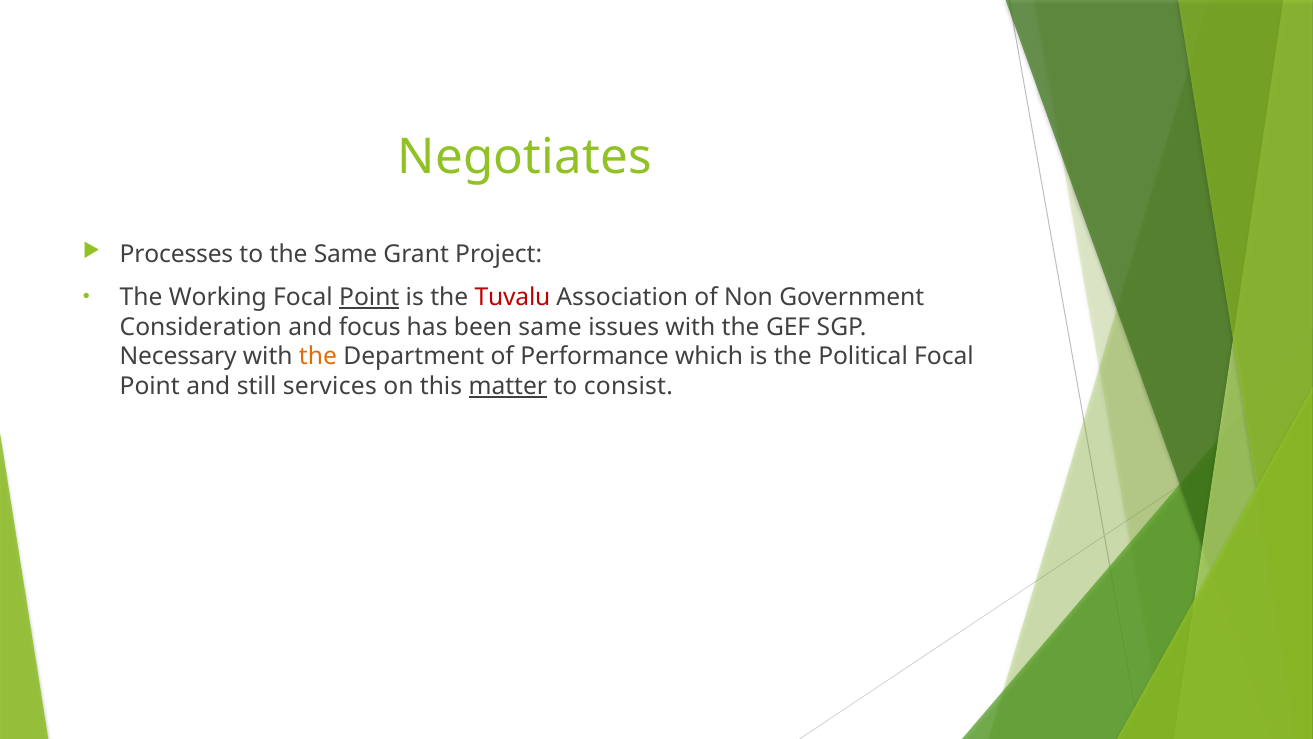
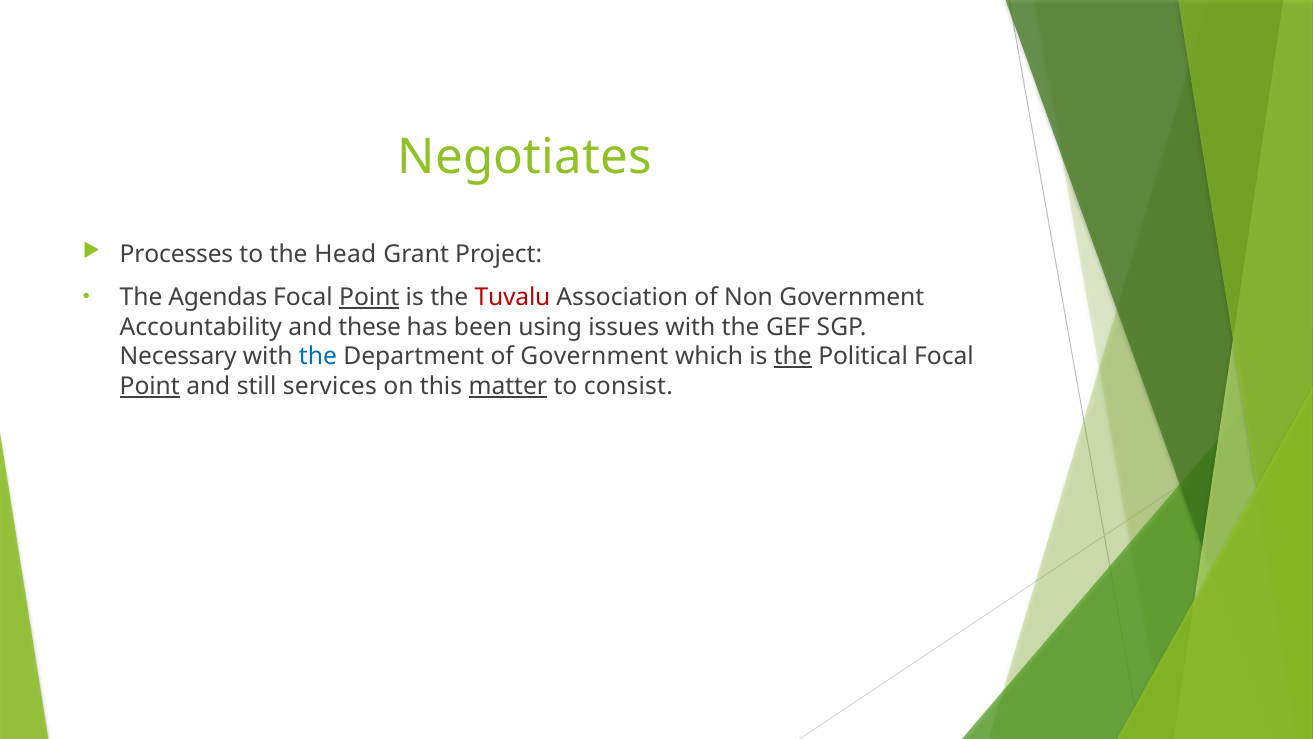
the Same: Same -> Head (345, 254)
Working: Working -> Agendas (218, 297)
Consideration: Consideration -> Accountability (201, 327)
focus: focus -> these (370, 327)
been same: same -> using (550, 327)
the colour: orange -> blue (318, 356)
of Performance: Performance -> Government (594, 356)
the underline: none -> present (793, 356)
Point underline: none -> present (150, 386)
